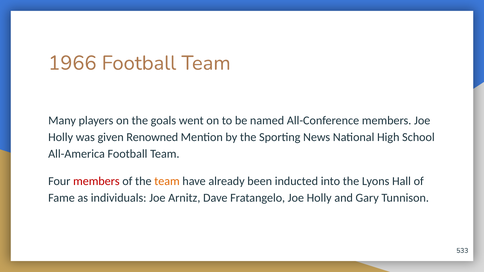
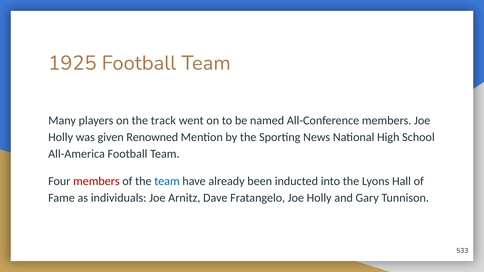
1966: 1966 -> 1925 (72, 63)
goals: goals -> track (163, 120)
team colour: orange -> blue (167, 181)
